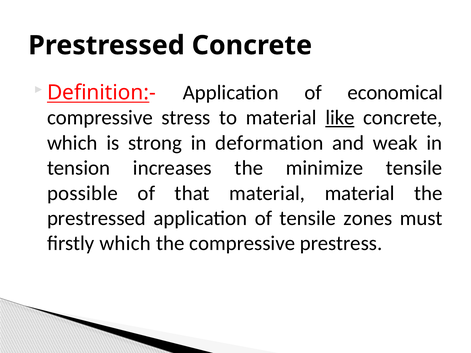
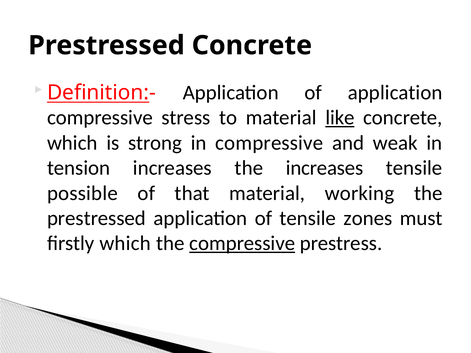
of economical: economical -> application (395, 93)
in deformation: deformation -> compressive (269, 143)
the minimize: minimize -> increases (325, 168)
material material: material -> working (360, 193)
compressive underline: none -> present (242, 244)
